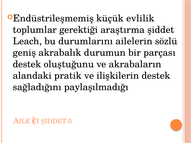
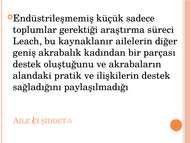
evlilik: evlilik -> sadece (140, 18)
şiddet: şiddet -> süreci (161, 30)
durumlarını: durumlarını -> kaynaklanır (86, 41)
sözlü: sözlü -> diğer (166, 41)
durumun: durumun -> kadından (105, 53)
